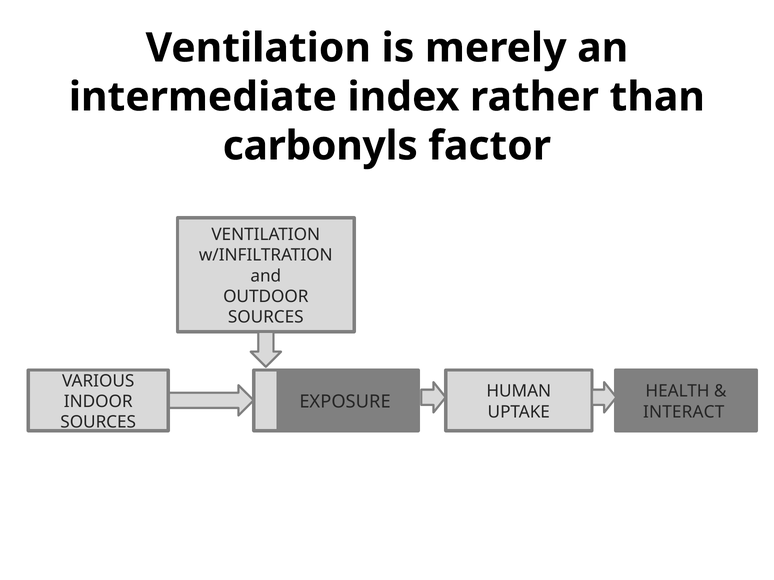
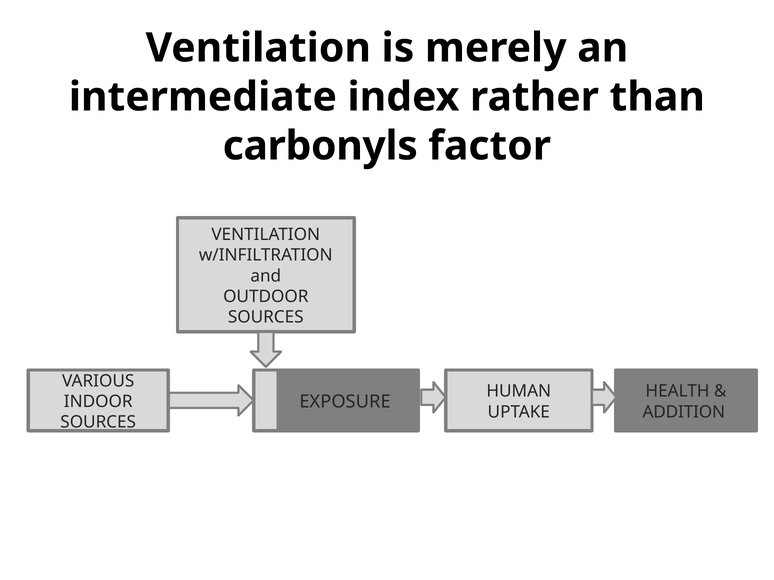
INTERACT: INTERACT -> ADDITION (684, 412)
